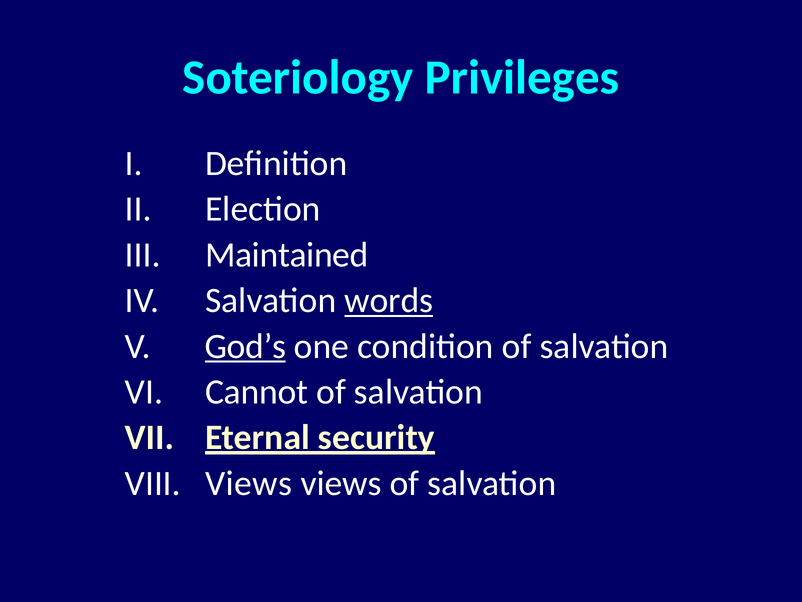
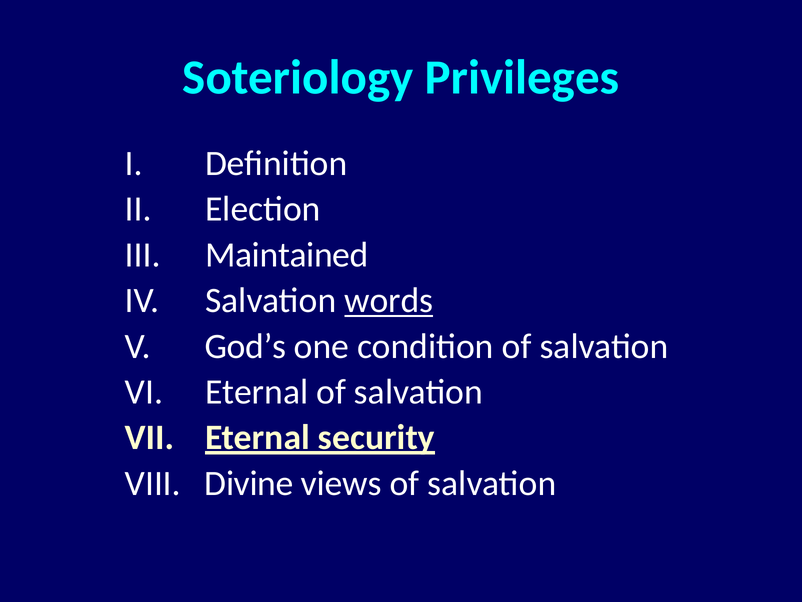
God’s underline: present -> none (246, 346)
Cannot: Cannot -> Eternal (257, 392)
Views: Views -> Divine (249, 483)
